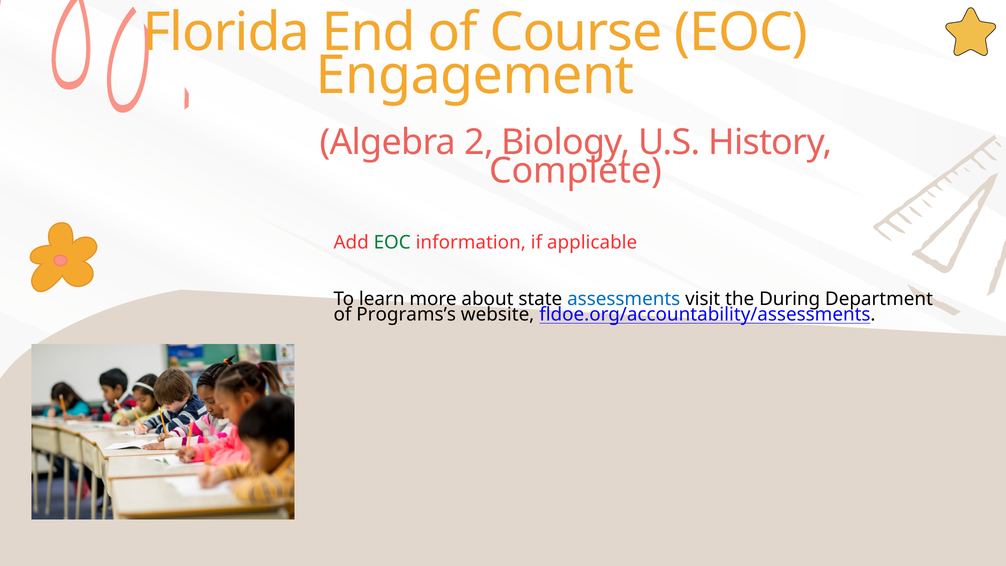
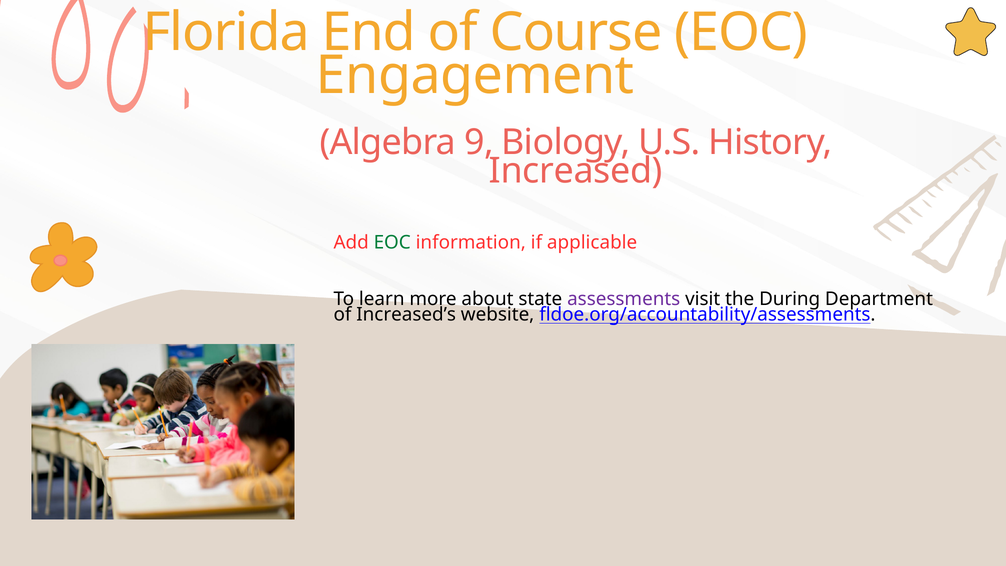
2: 2 -> 9 (479, 142)
Complete: Complete -> Increased (576, 171)
assessments colour: blue -> purple (624, 299)
Programs’s: Programs’s -> Increased’s (406, 315)
